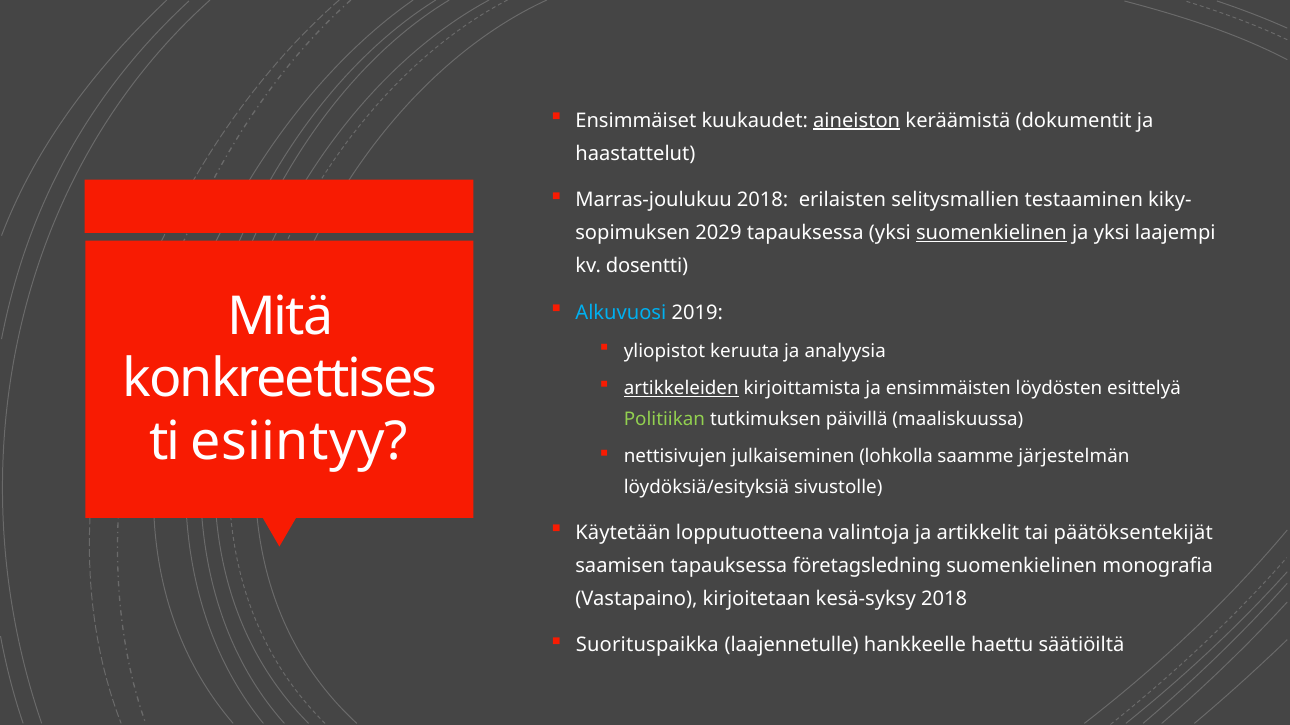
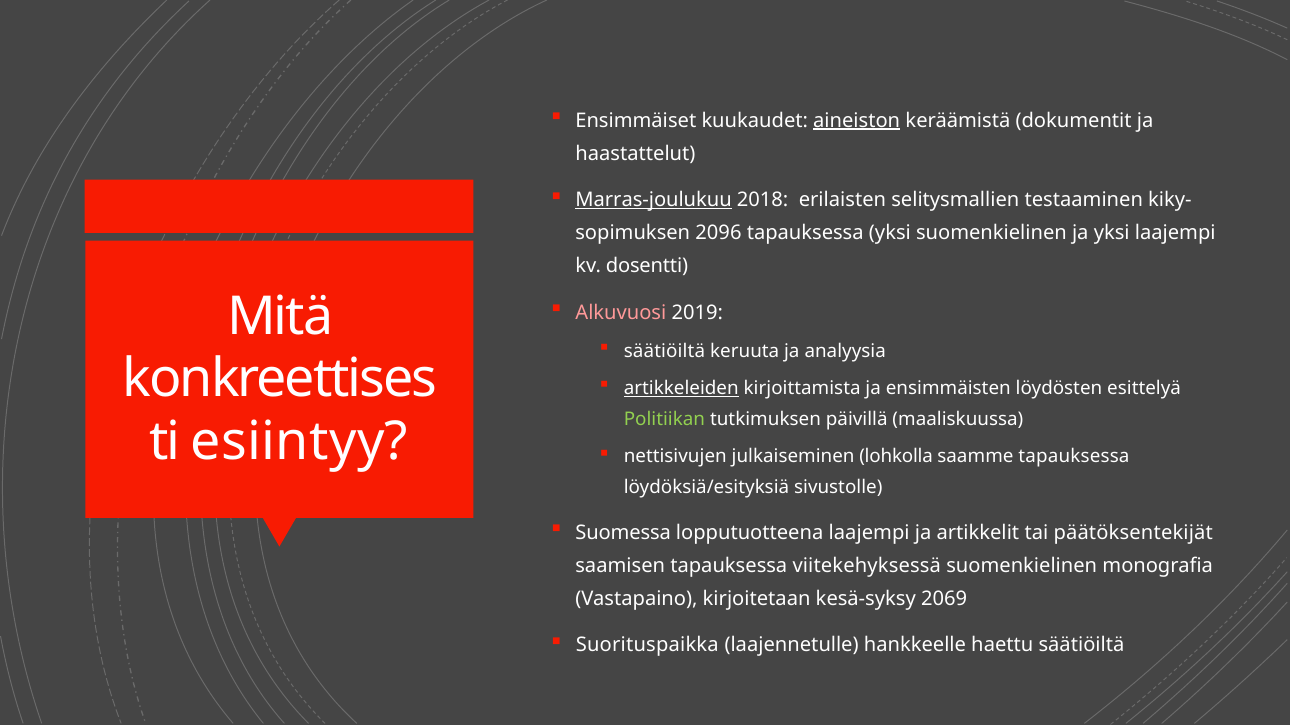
Marras-joulukuu underline: none -> present (654, 200)
2029: 2029 -> 2096 (718, 233)
suomenkielinen underline: present -> none (991, 233)
Alkuvuosi colour: light blue -> pink (621, 313)
yliopistot: yliopistot -> säätiöiltä (664, 351)
saamme järjestelmän: järjestelmän -> tapauksessa (1074, 457)
Käytetään: Käytetään -> Suomessa (623, 533)
lopputuotteena valintoja: valintoja -> laajempi (869, 533)
företagsledning: företagsledning -> viitekehyksessä (867, 566)
kesä-syksy 2018: 2018 -> 2069 (944, 599)
